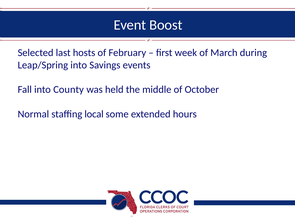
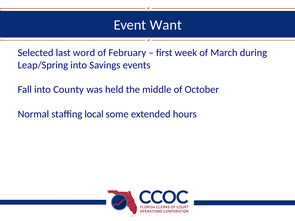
Boost: Boost -> Want (166, 25)
hosts: hosts -> word (84, 53)
